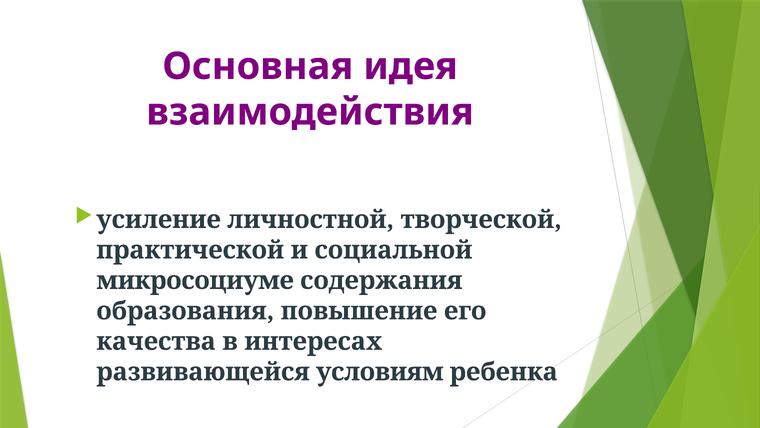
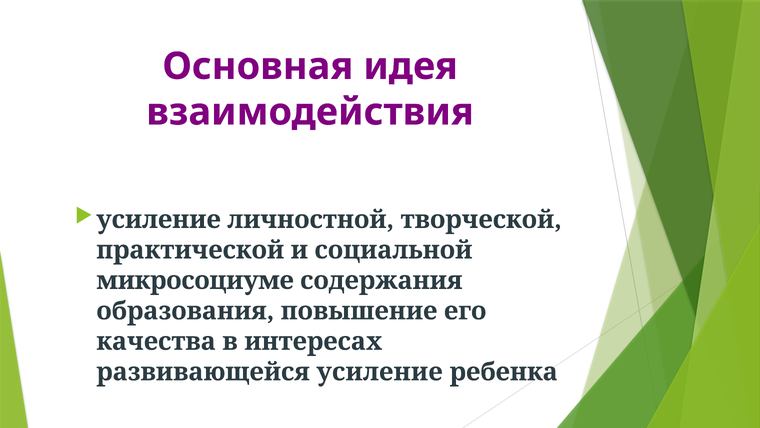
развивающейся условиям: условиям -> усиление (380, 371)
